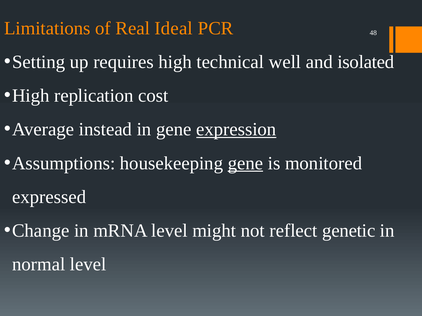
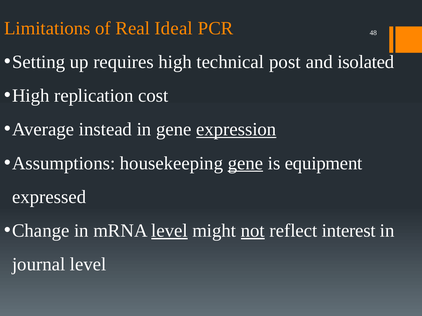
well: well -> post (285, 62)
monitored: monitored -> equipment (324, 163)
level underline: none -> present (169, 231)
not underline: none -> present (253, 231)
genetic: genetic -> interest (349, 231)
normal: normal -> journal (39, 265)
